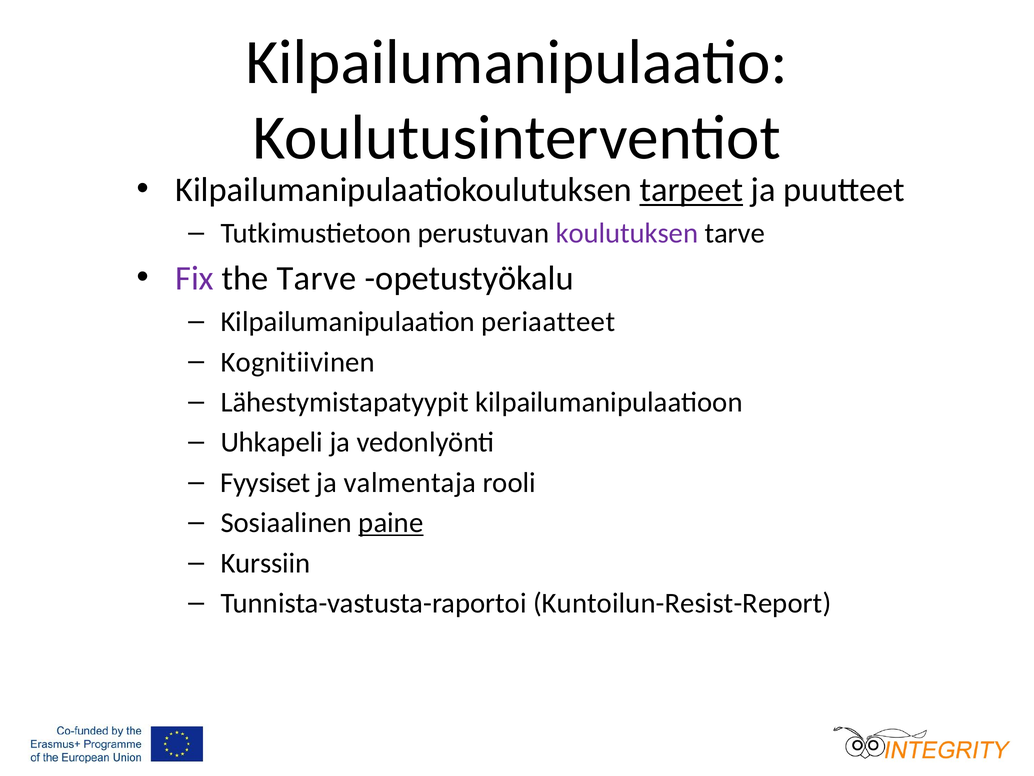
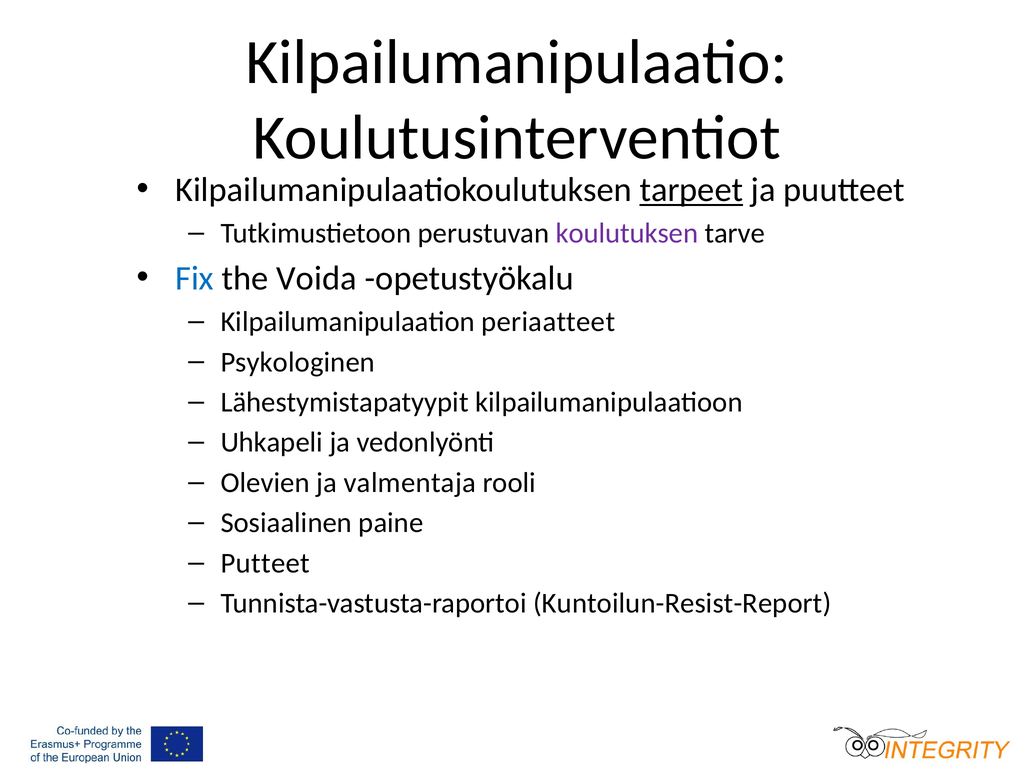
Fix colour: purple -> blue (195, 278)
the Tarve: Tarve -> Voida (317, 278)
Kognitiivinen: Kognitiivinen -> Psykologinen (298, 362)
Fyysiset: Fyysiset -> Olevien (265, 482)
paine underline: present -> none (391, 523)
Kurssiin: Kurssiin -> Putteet (265, 563)
